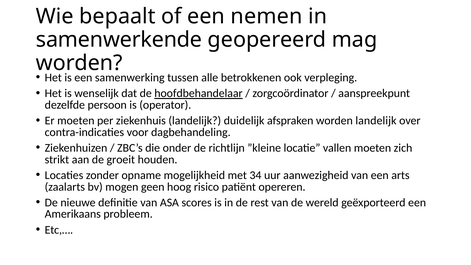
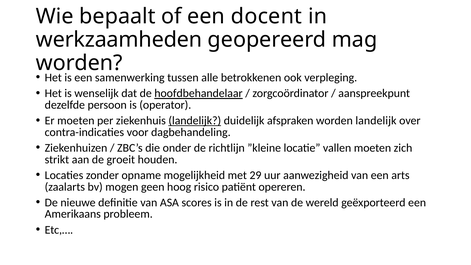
nemen: nemen -> docent (267, 16)
samenwerkende: samenwerkende -> werkzaamheden (119, 40)
landelijk underline: none -> present (195, 121)
34: 34 -> 29 (255, 175)
